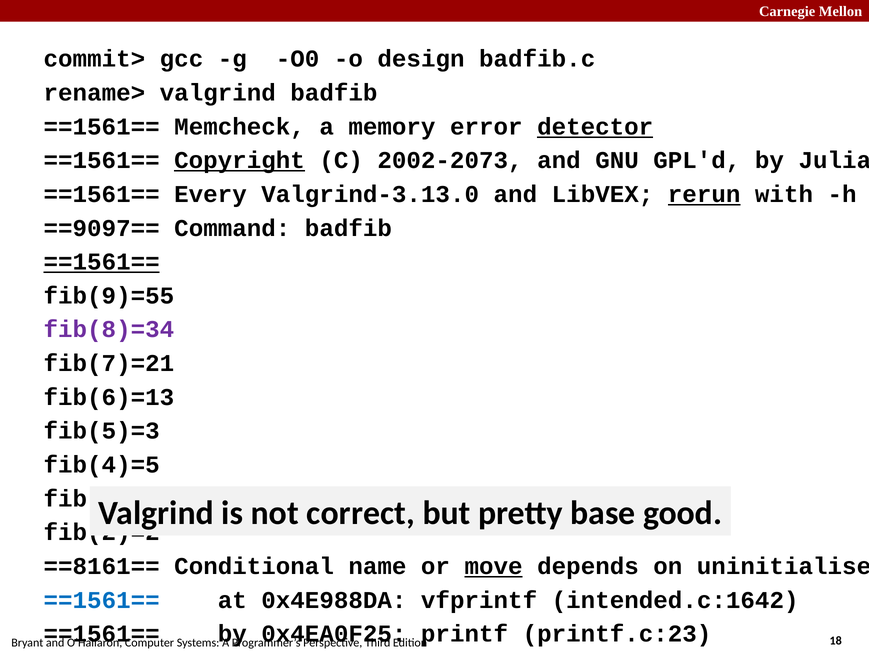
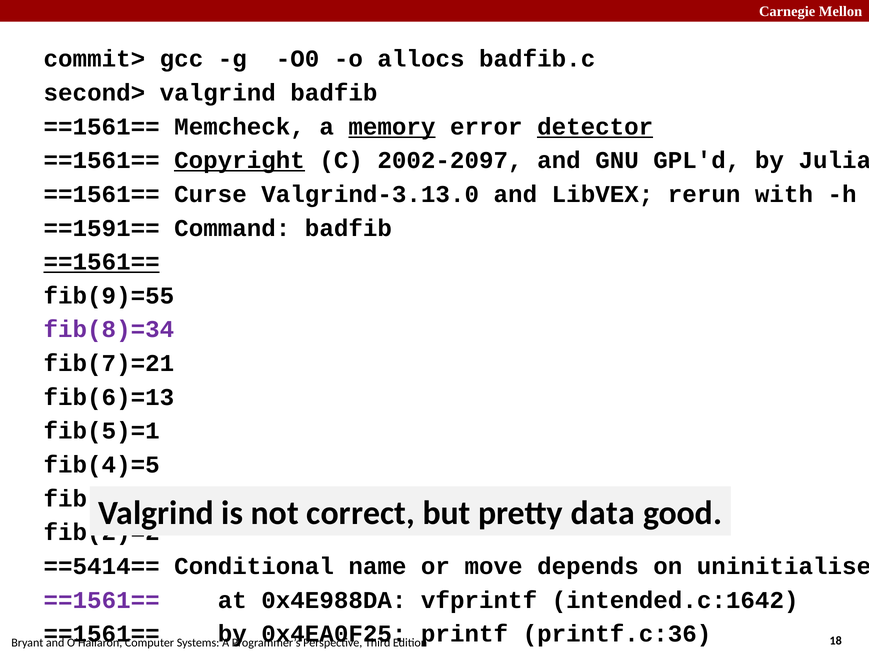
o design: design -> allocs (421, 59)
rename>: rename> -> second> (94, 93)
memory underline: none -> present (392, 127)
2002-2073: 2002-2073 -> 2002-2097 (450, 160)
Every: Every -> Curse (210, 194)
rerun underline: present -> none (704, 194)
==9097==: ==9097== -> ==1591== (102, 228)
fib(5)=3: fib(5)=3 -> fib(5)=1 (102, 431)
base: base -> data (603, 513)
==8161==: ==8161== -> ==5414== (102, 566)
move underline: present -> none (494, 566)
==1561== colour: blue -> purple (102, 600)
printf.c:23: printf.c:23 -> printf.c:36 (617, 634)
